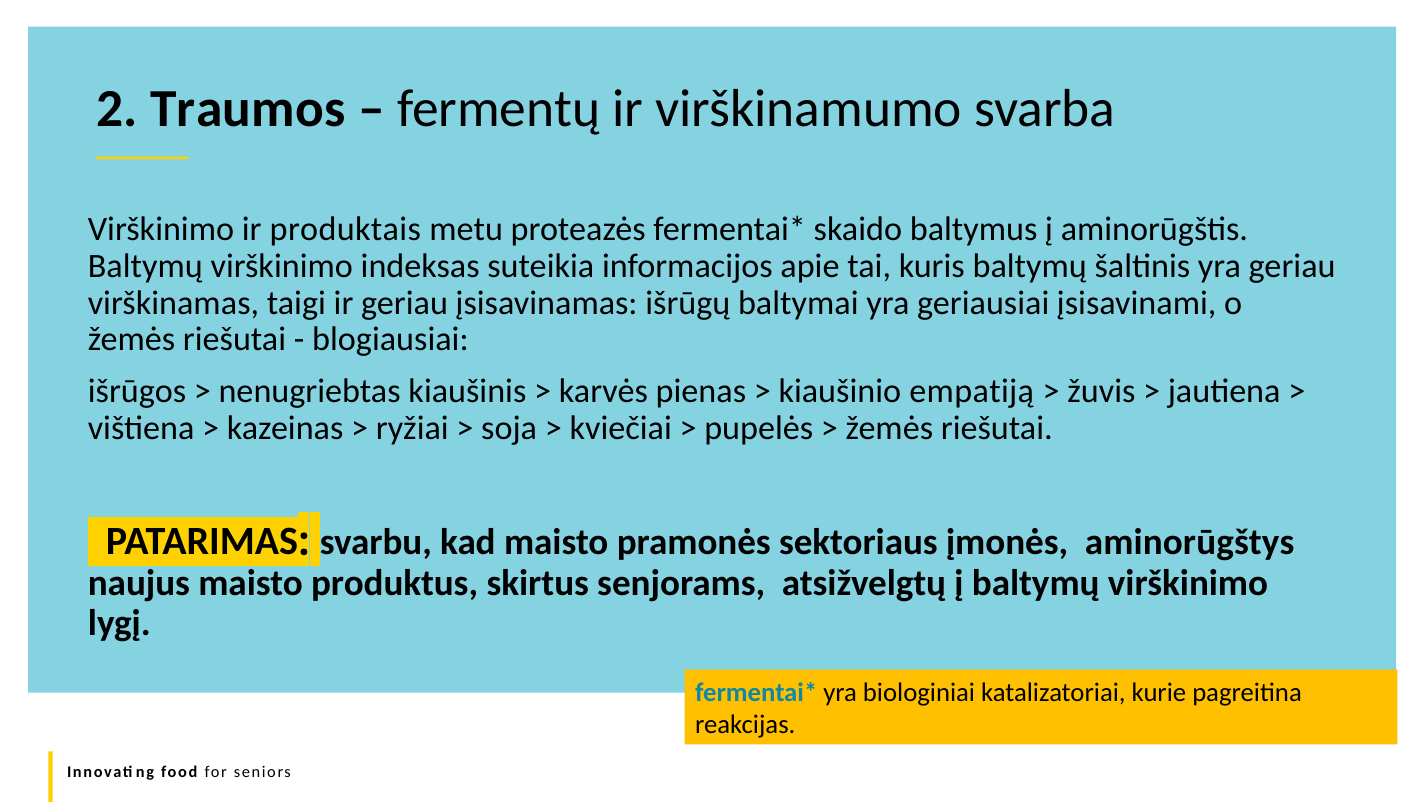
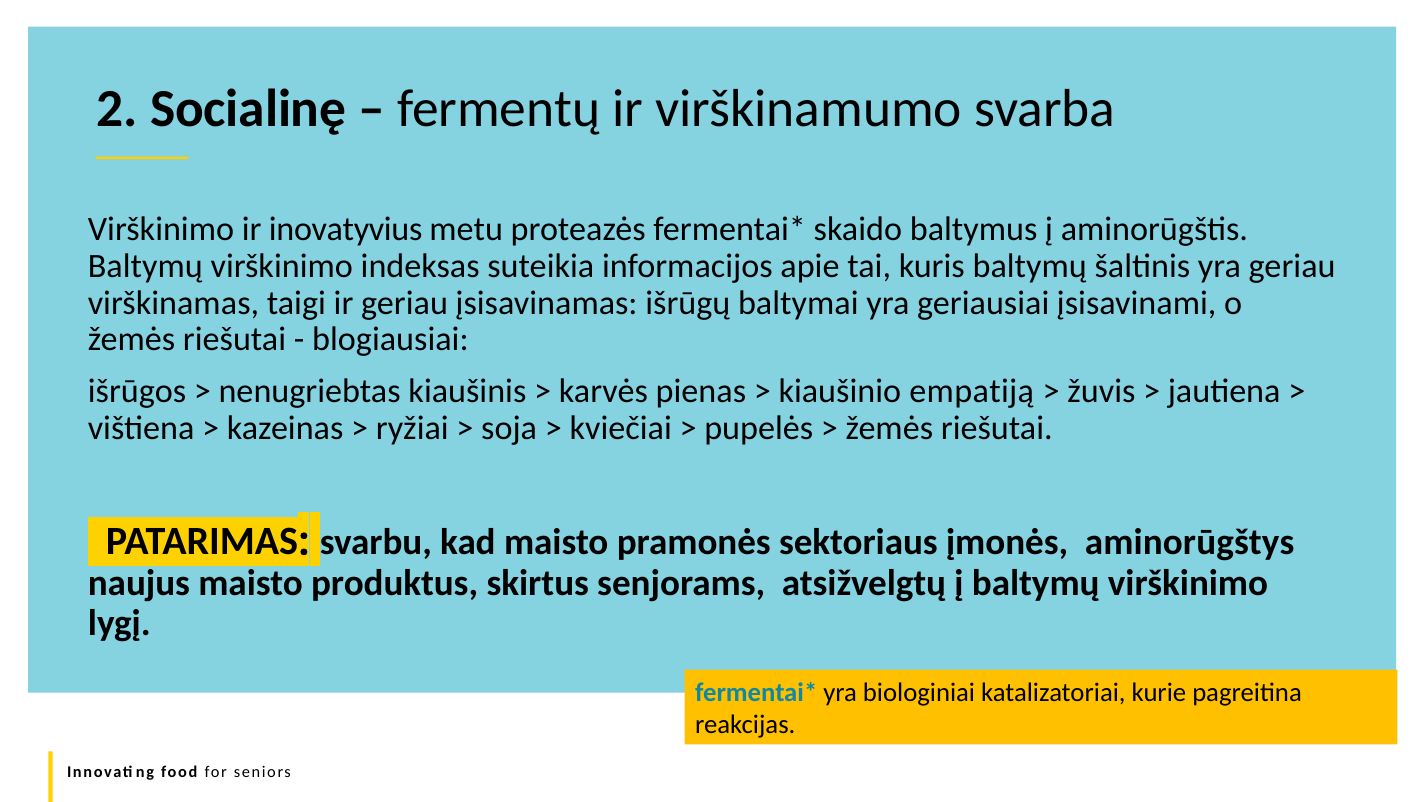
Traumos: Traumos -> Socialinę (248, 109)
produktais: produktais -> inovatyvius (346, 229)
